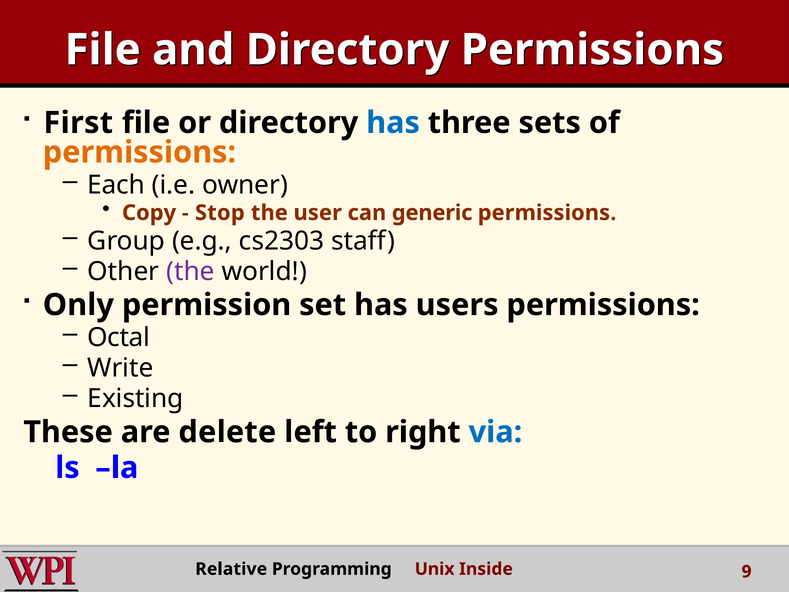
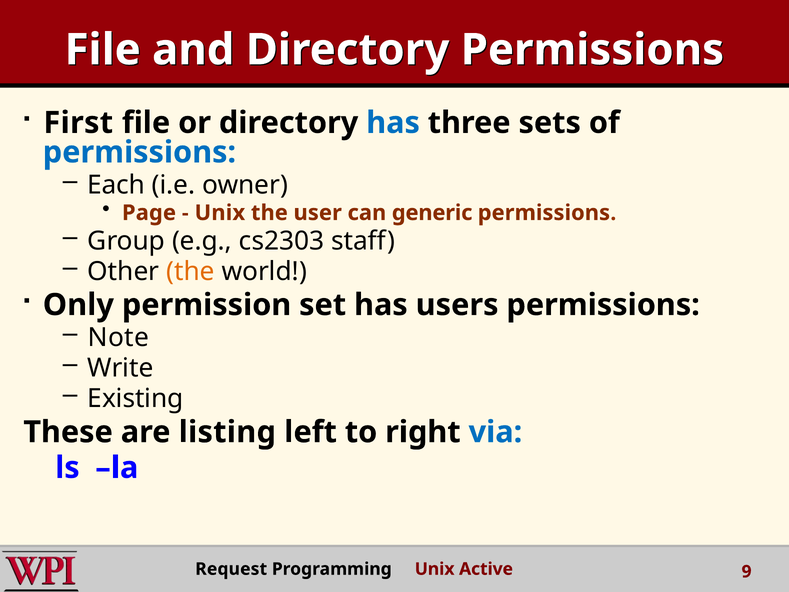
permissions colour: orange -> blue (139, 152)
Copy: Copy -> Page (149, 213)
Stop: Stop -> Unix (220, 213)
the colour: purple -> orange (190, 271)
Octal: Octal -> Note (118, 338)
delete: delete -> listing (227, 432)
Relative: Relative -> Request (231, 569)
Inside: Inside -> Active (486, 569)
